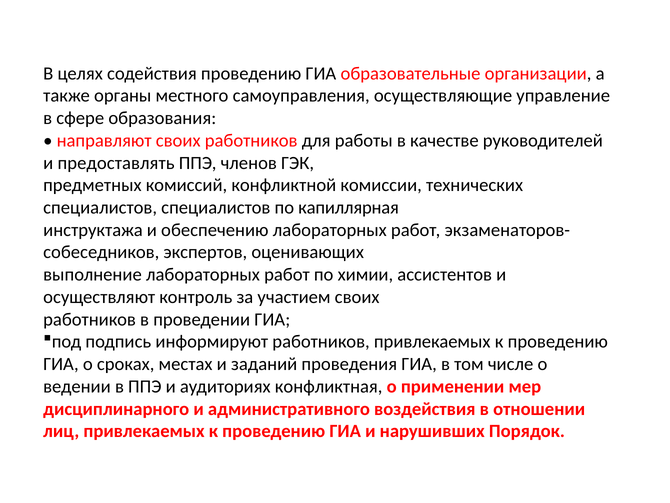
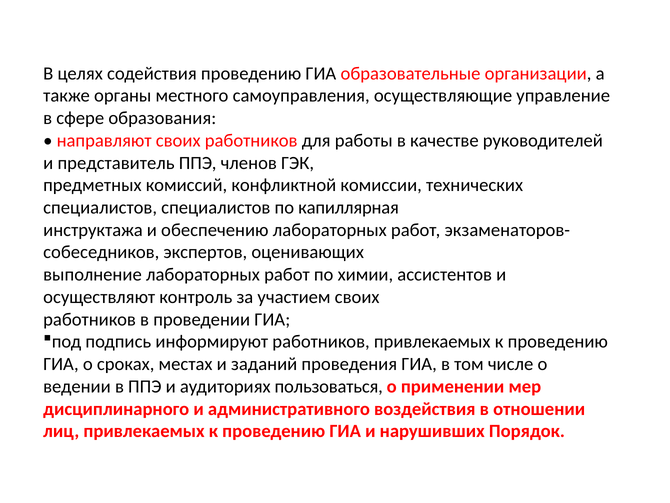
предоставлять: предоставлять -> представитель (116, 163)
конфликтная: конфликтная -> пользоваться (329, 386)
